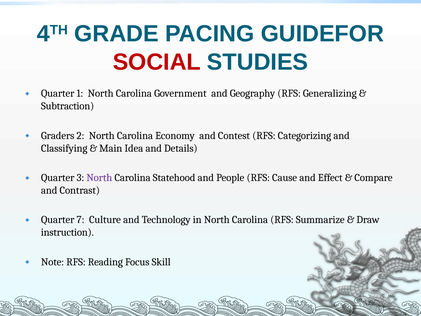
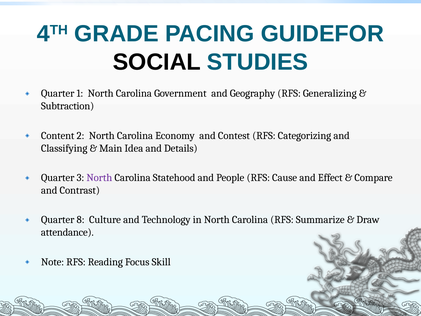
SOCIAL colour: red -> black (157, 62)
Graders: Graders -> Content (58, 135)
7: 7 -> 8 (81, 220)
instruction: instruction -> attendance (67, 232)
